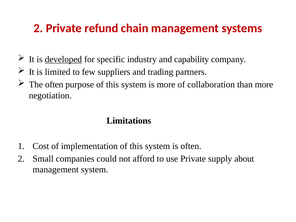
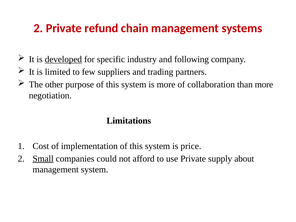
capability: capability -> following (192, 59)
The often: often -> other (54, 85)
is often: often -> price (191, 146)
Small underline: none -> present (43, 159)
